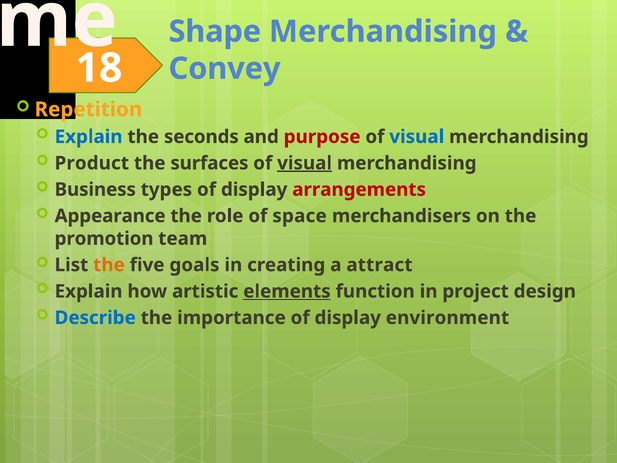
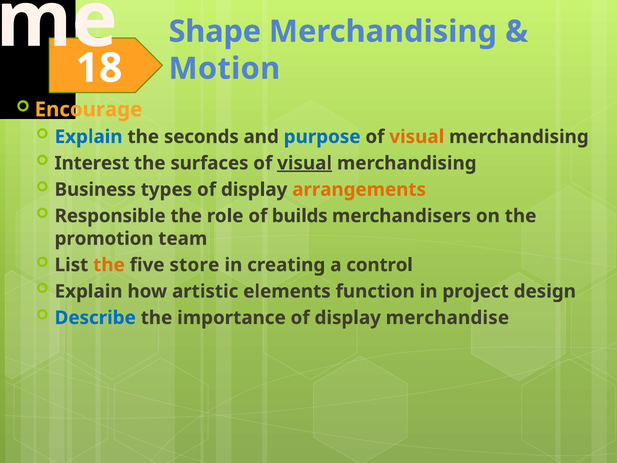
Convey: Convey -> Motion (224, 69)
Repetition: Repetition -> Encourage (88, 109)
purpose colour: red -> blue (322, 137)
visual colour: blue -> orange (417, 137)
Product: Product -> Interest (92, 163)
arrangements colour: red -> orange (359, 189)
Appearance: Appearance -> Responsible (110, 216)
space: space -> builds (300, 216)
goals: goals -> store (194, 265)
attract: attract -> control (380, 265)
elements underline: present -> none (287, 291)
environment: environment -> merchandise (447, 318)
